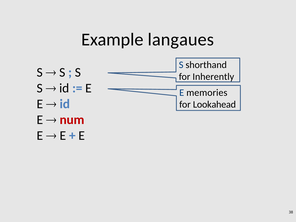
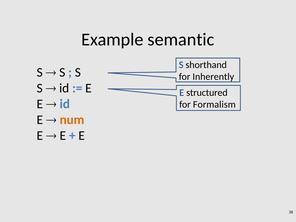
langaues: langaues -> semantic (181, 39)
memories: memories -> structured (207, 93)
Lookahead: Lookahead -> Formalism (214, 105)
num colour: red -> orange (72, 120)
